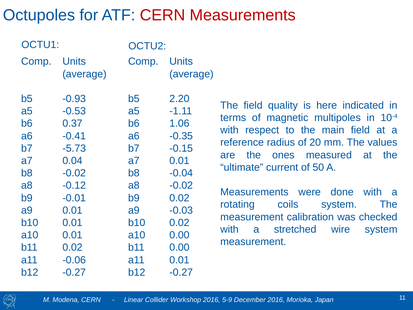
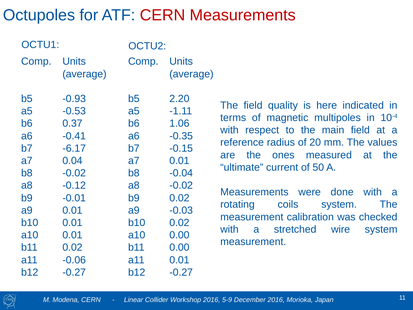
-5.73: -5.73 -> -6.17 (74, 148)
